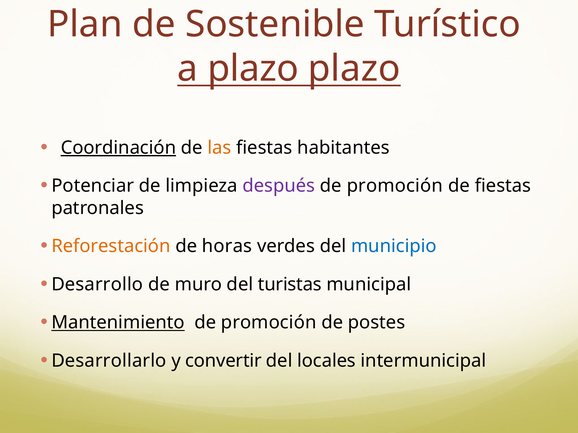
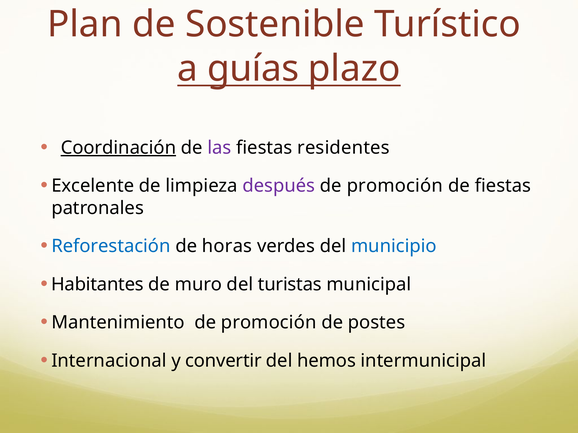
a plazo: plazo -> guías (253, 69)
las colour: orange -> purple (219, 148)
habitantes: habitantes -> residentes (343, 148)
Potenciar: Potenciar -> Excelente (93, 186)
Reforestación colour: orange -> blue (111, 246)
Desarrollo: Desarrollo -> Habitantes (97, 285)
Mantenimiento underline: present -> none (118, 323)
Desarrollarlo: Desarrollarlo -> Internacional (109, 361)
locales: locales -> hemos (327, 361)
